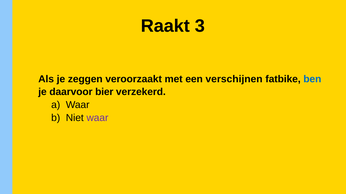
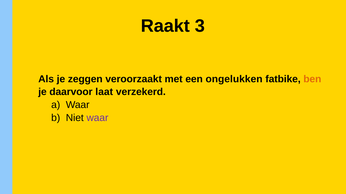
verschijnen: verschijnen -> ongelukken (234, 79)
ben colour: blue -> orange (312, 79)
bier: bier -> laat (104, 92)
